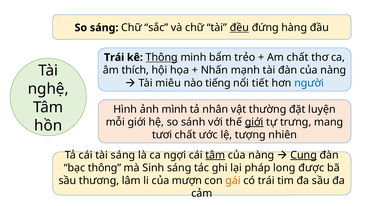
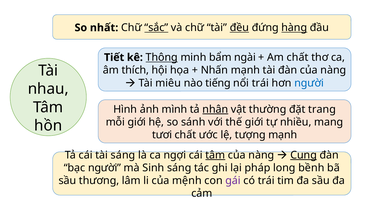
So sáng: sáng -> nhất (104, 28)
sắc underline: none -> present (156, 28)
hàng underline: none -> present (294, 28)
Trái: Trái -> Tiết (114, 57)
trẻo: trẻo -> ngài (245, 57)
nổi tiết: tiết -> trái (260, 83)
nghệ: nghệ -> nhau (48, 89)
nhân underline: none -> present (215, 109)
luyện: luyện -> trang (322, 109)
giới underline: present -> none (254, 122)
trưng: trưng -> nhiều (296, 122)
tượng nhiên: nhiên -> mạnh (283, 135)
bạc thông: thông -> người (105, 168)
được: được -> bềnh (311, 168)
mượn: mượn -> mệnh (187, 181)
gái colour: orange -> purple (233, 181)
